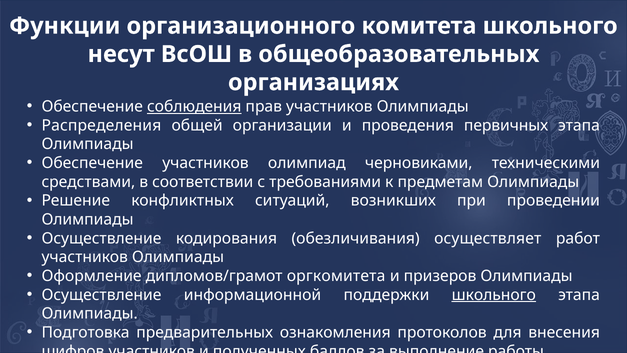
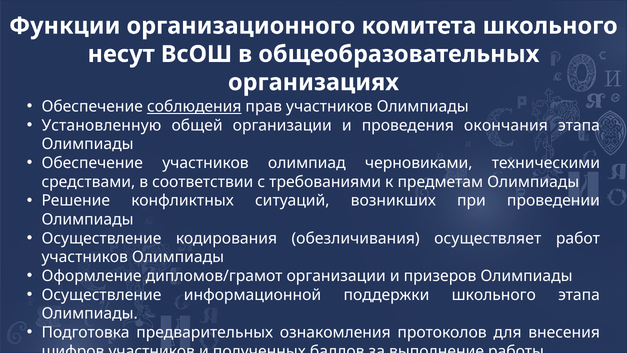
Распределения: Распределения -> Установленную (101, 125)
первичных: первичных -> окончания (506, 125)
дипломов/грамот оргкомитета: оргкомитета -> организации (336, 276)
школьного underline: present -> none (494, 295)
